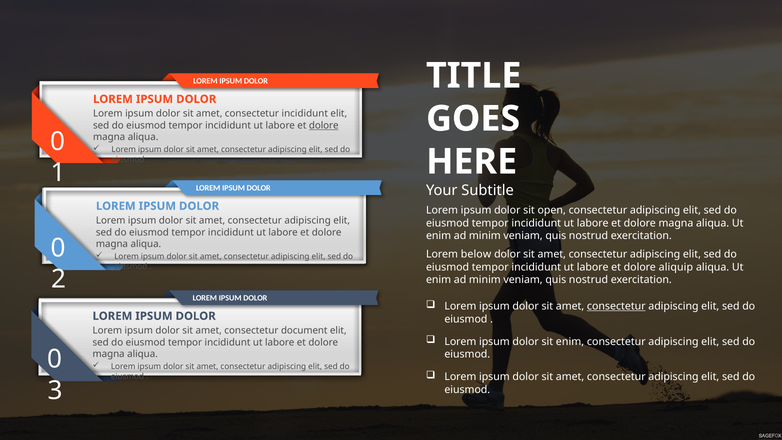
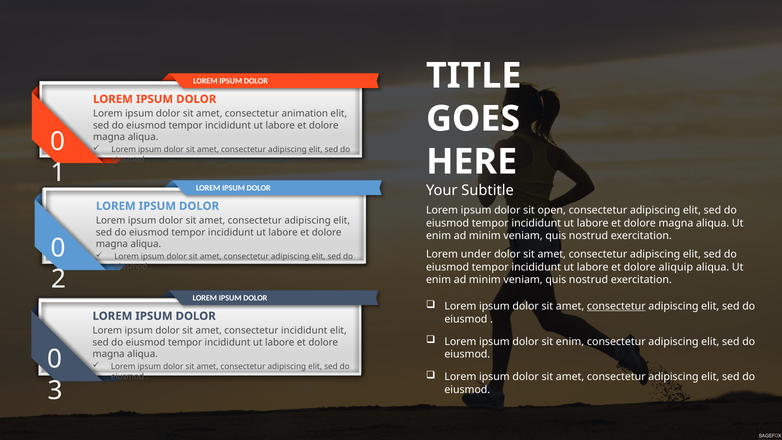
consectetur incididunt: incididunt -> animation (305, 114)
dolore underline: present -> none (324, 125)
below: below -> under (476, 254)
consectetur document: document -> incididunt (304, 331)
